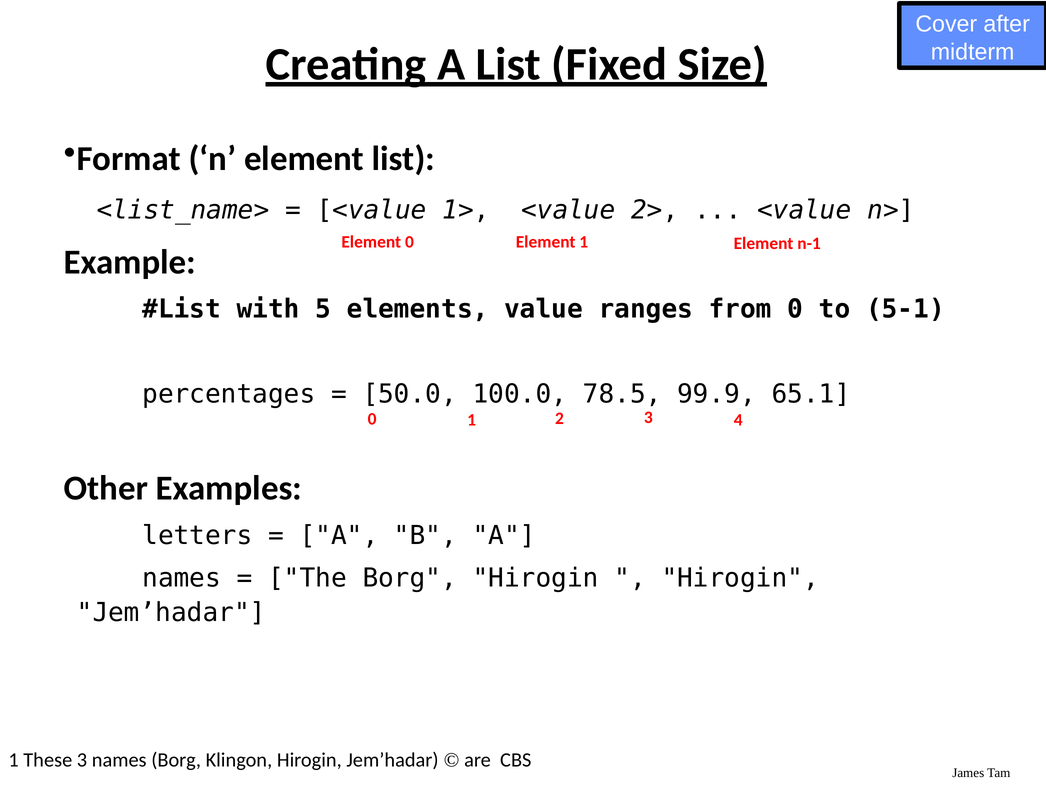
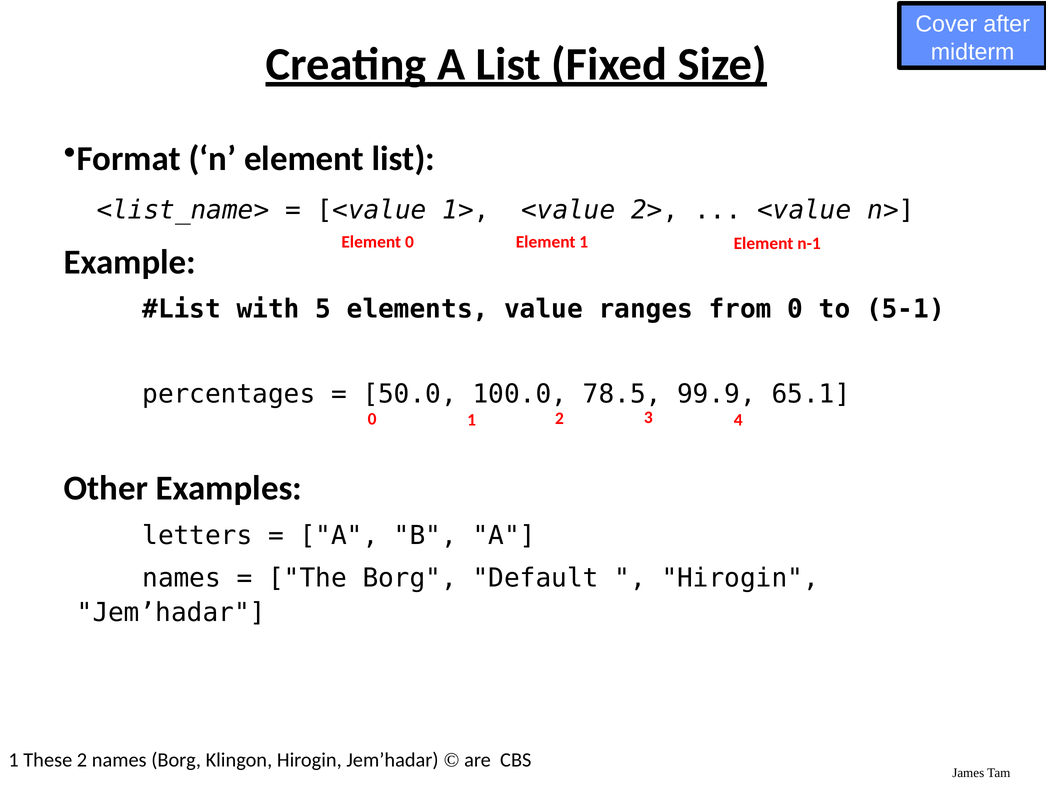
Borg Hirogin: Hirogin -> Default (536, 578)
These 3: 3 -> 2 (82, 760)
